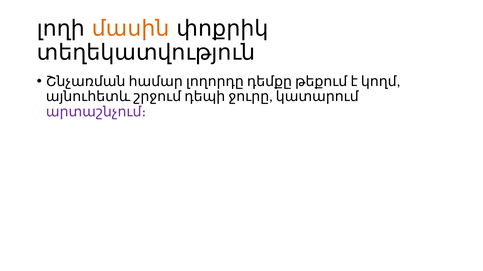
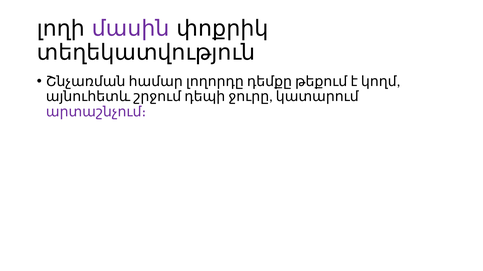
մասին colour: orange -> purple (131, 29)
